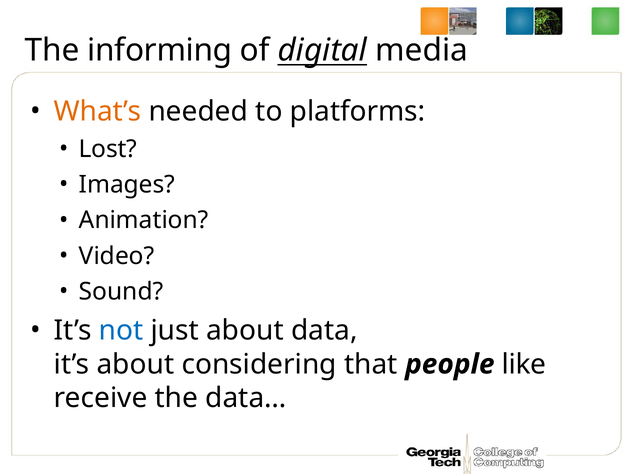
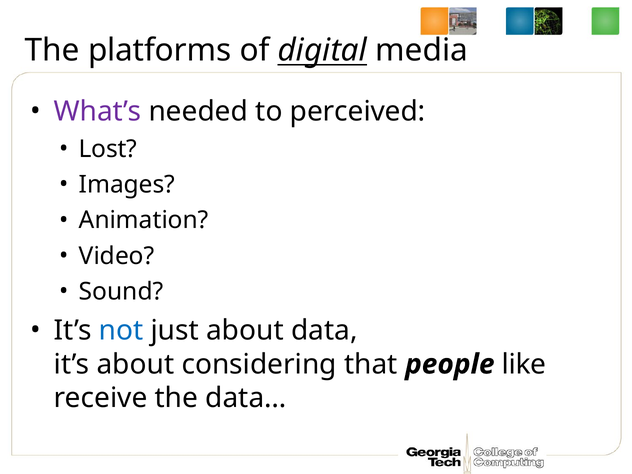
informing: informing -> platforms (160, 50)
What’s colour: orange -> purple (98, 112)
platforms: platforms -> perceived (358, 112)
